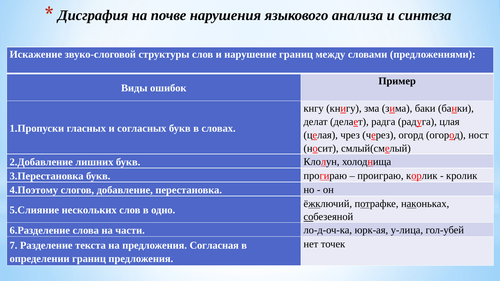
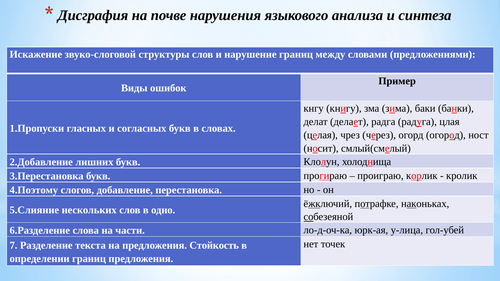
Согласная: Согласная -> Стойкость (214, 246)
